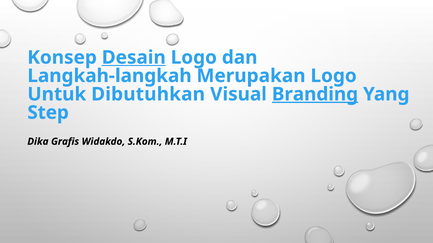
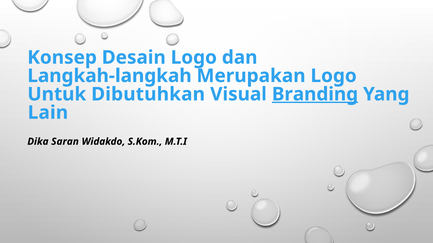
Desain underline: present -> none (134, 58)
Step: Step -> Lain (48, 113)
Grafis: Grafis -> Saran (65, 142)
